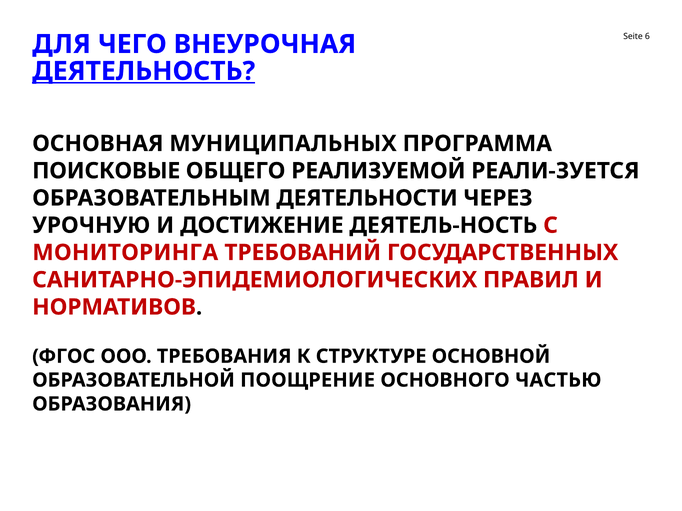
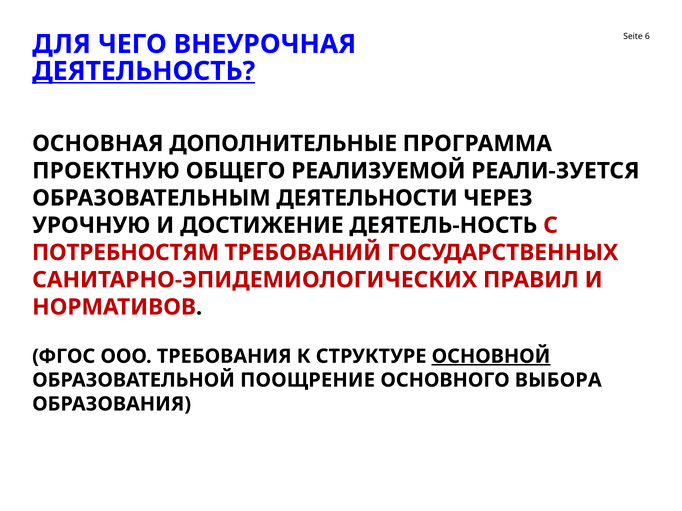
МУНИЦИПАЛЬНЫХ: МУНИЦИПАЛЬНЫХ -> ДОПОЛНИТЕЛЬНЫЕ (283, 144)
ПОИСКОВЫЕ: ПОИСКОВЫЕ -> ПРОЕКТНУЮ (106, 171)
МОНИТОРИНГА: МОНИТОРИНГА -> ПОТРЕБНОСТЯМ (125, 253)
ОСНОВНОЙ underline: none -> present (491, 357)
ЧАСТЬЮ: ЧАСТЬЮ -> ВЫБОРА (558, 380)
